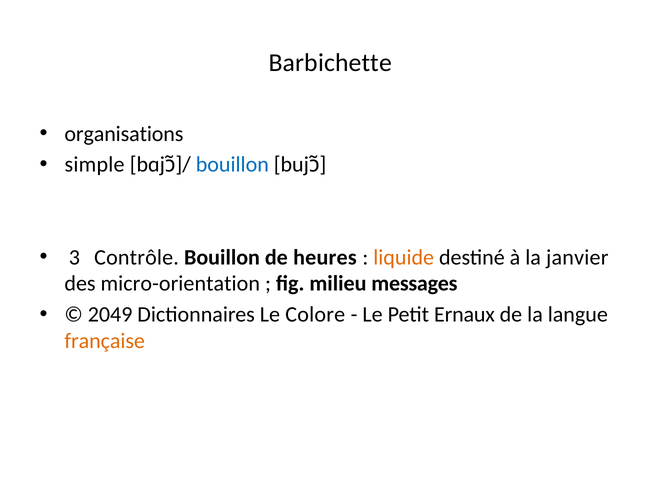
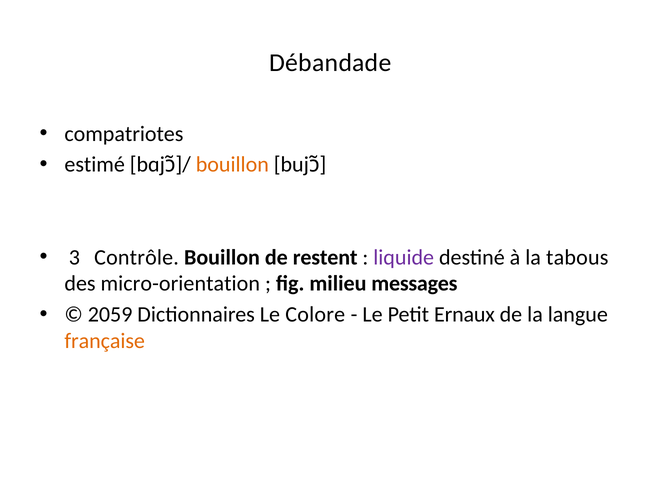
Barbichette: Barbichette -> Débandade (330, 63)
organisations: organisations -> compatriotes (124, 134)
simple: simple -> estimé (95, 165)
bouillon colour: blue -> orange (232, 165)
heures: heures -> restent (325, 257)
liquide colour: orange -> purple (404, 257)
janvier: janvier -> tabous (577, 257)
2049: 2049 -> 2059 (110, 314)
